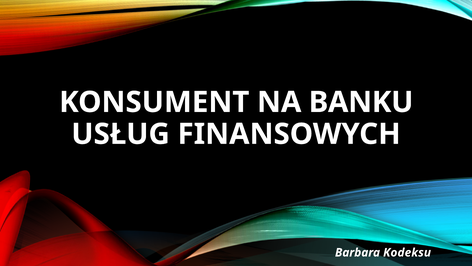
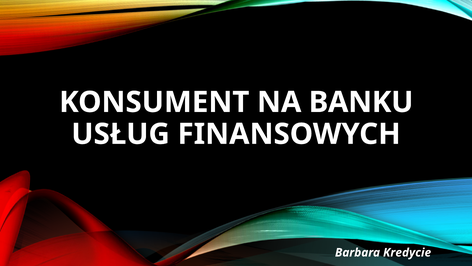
Kodeksu: Kodeksu -> Kredycie (407, 252)
